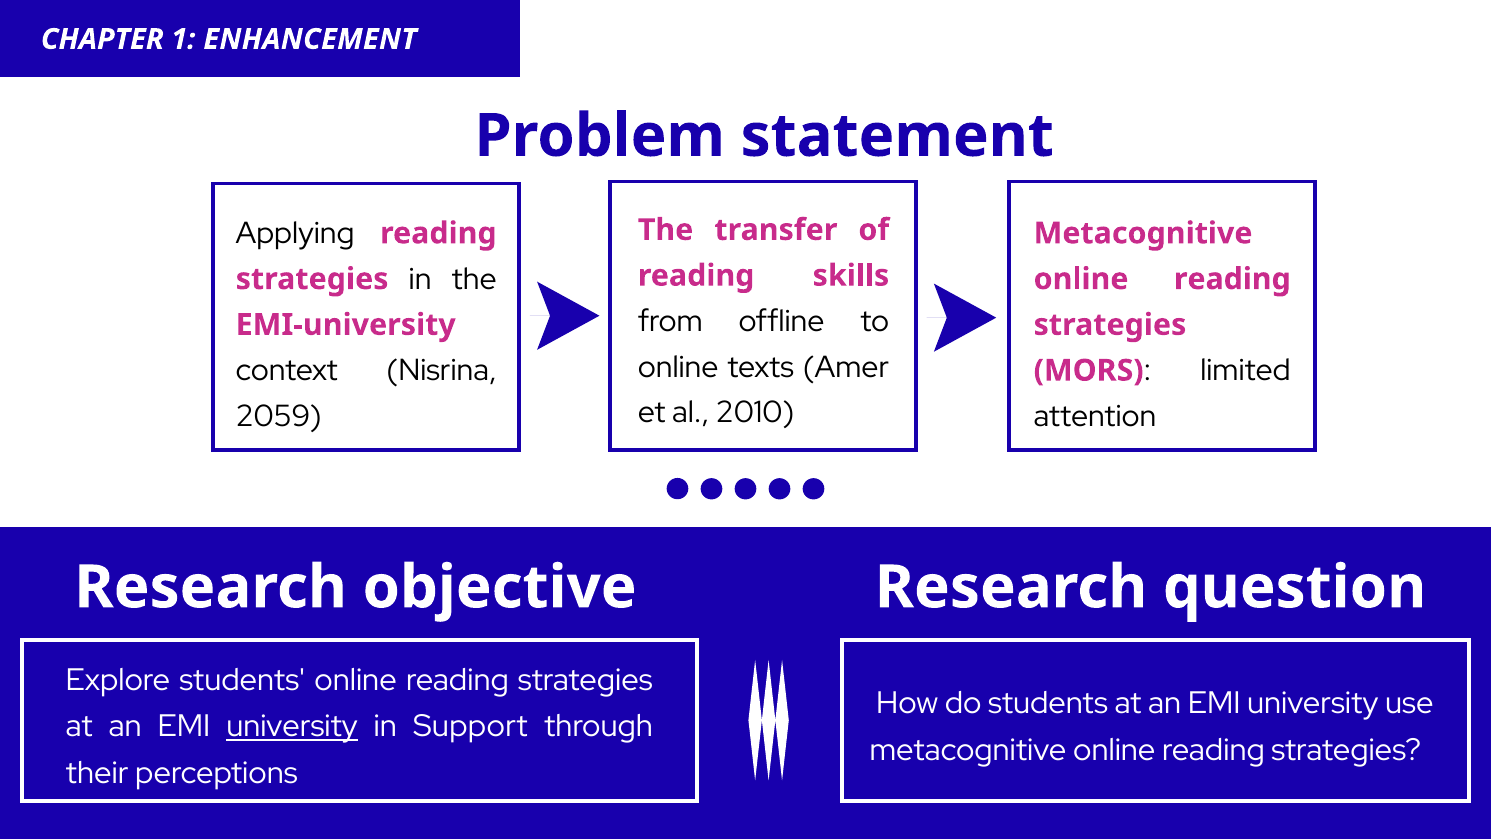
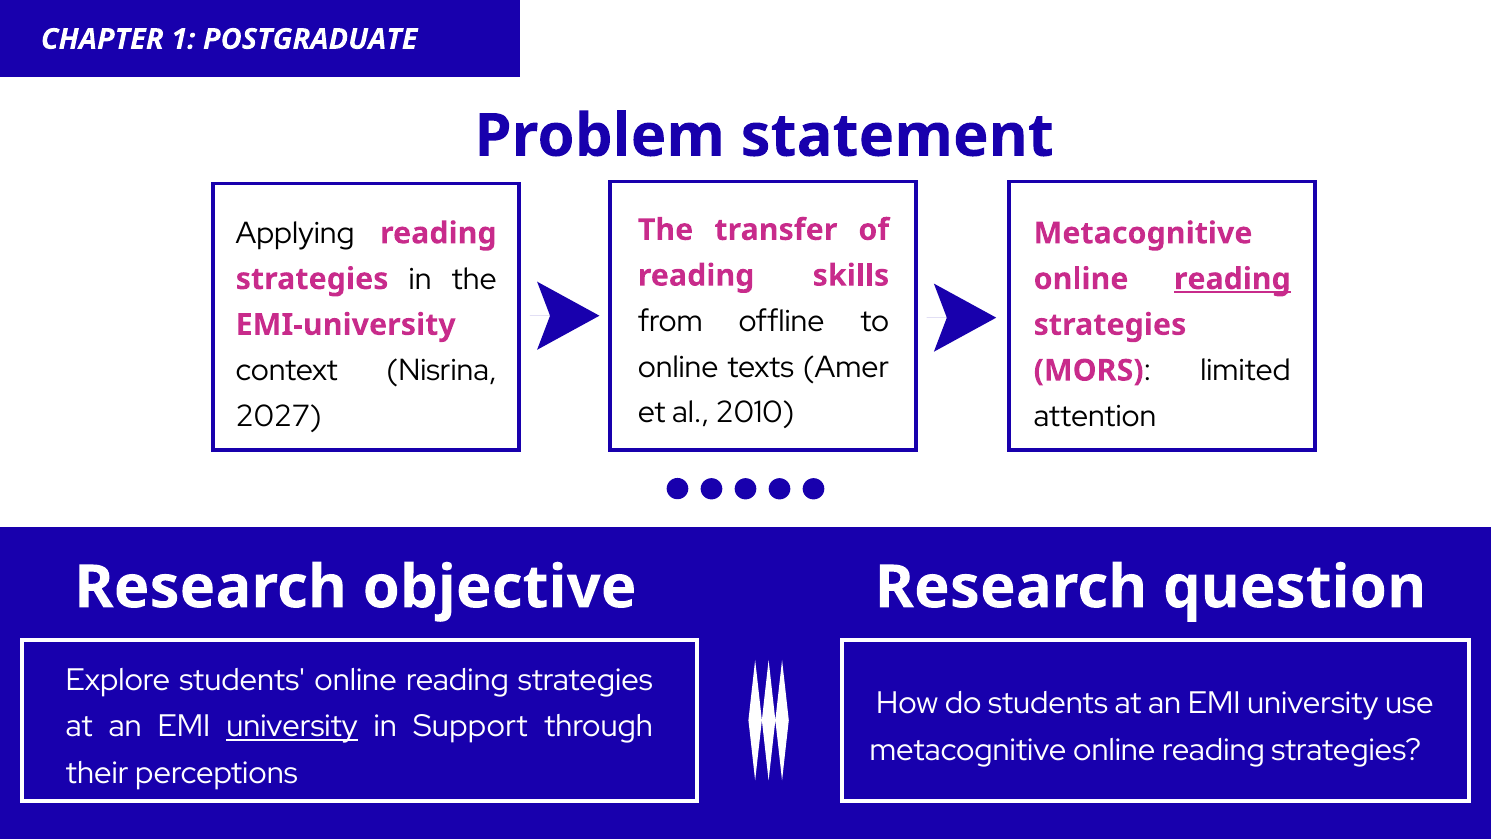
ENHANCEMENT: ENHANCEMENT -> POSTGRADUATE (310, 39)
reading underline: none -> present (1232, 279)
2059: 2059 -> 2027 (279, 416)
